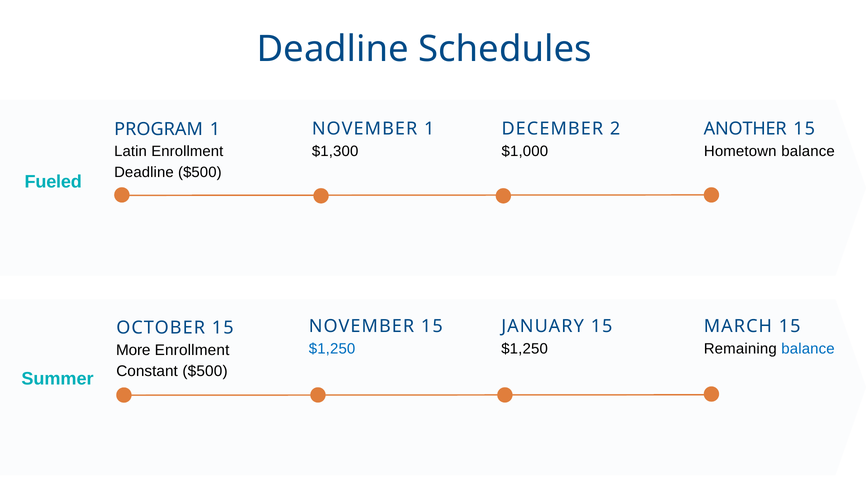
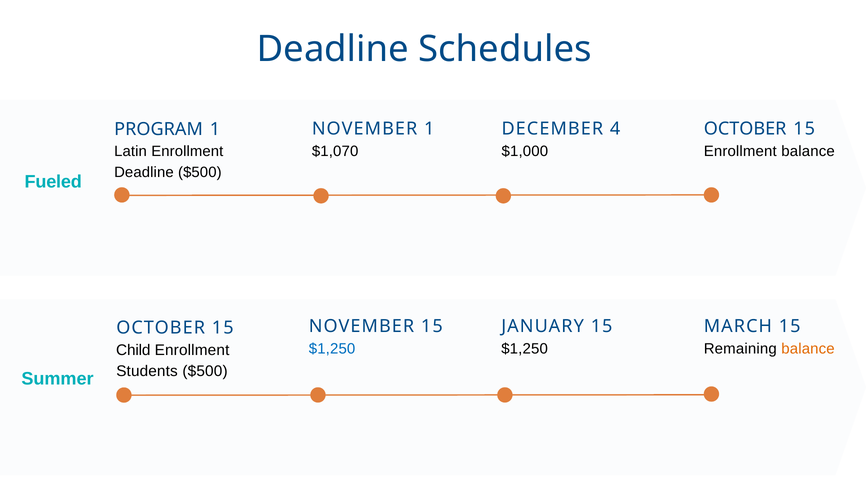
2: 2 -> 4 (615, 129)
ANOTHER: ANOTHER -> OCTOBER (745, 129)
$1,300: $1,300 -> $1,070 (335, 152)
Hometown: Hometown -> Enrollment (740, 152)
balance colour: blue -> orange (808, 349)
More: More -> Child (133, 350)
Constant: Constant -> Students (147, 371)
